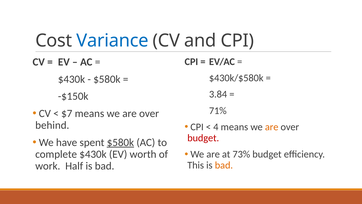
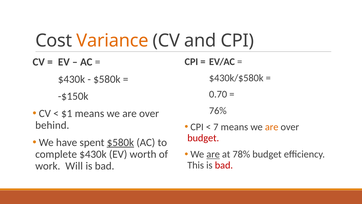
Variance colour: blue -> orange (113, 41)
3.84: 3.84 -> 0.70 (218, 94)
71%: 71% -> 76% (218, 110)
$7: $7 -> $1 (67, 113)
4: 4 -> 7 (216, 127)
are underline: none -> present (213, 154)
73%: 73% -> 78% (241, 154)
bad colour: orange -> red (224, 165)
Half: Half -> Will (74, 166)
